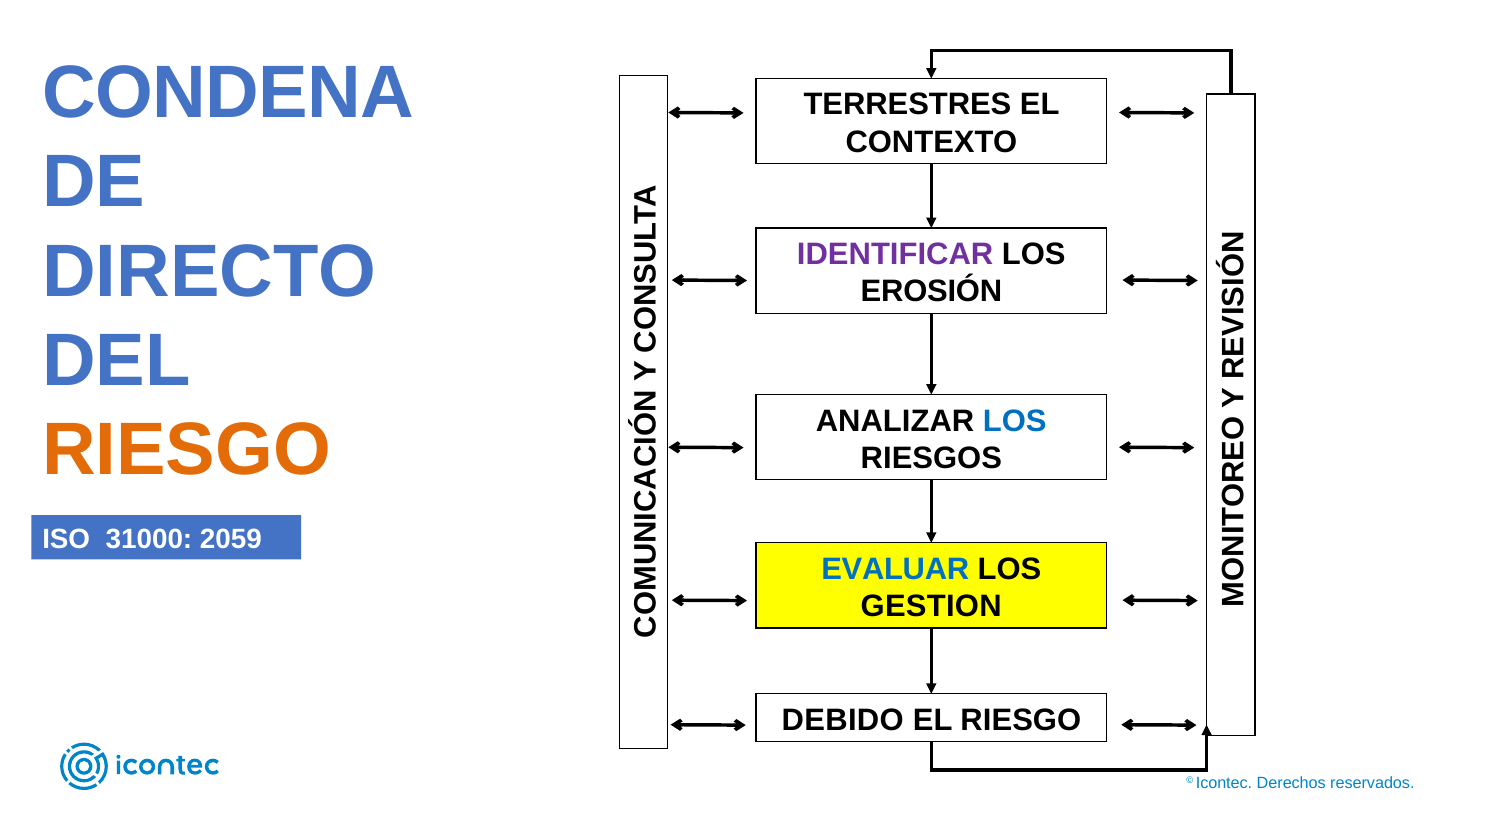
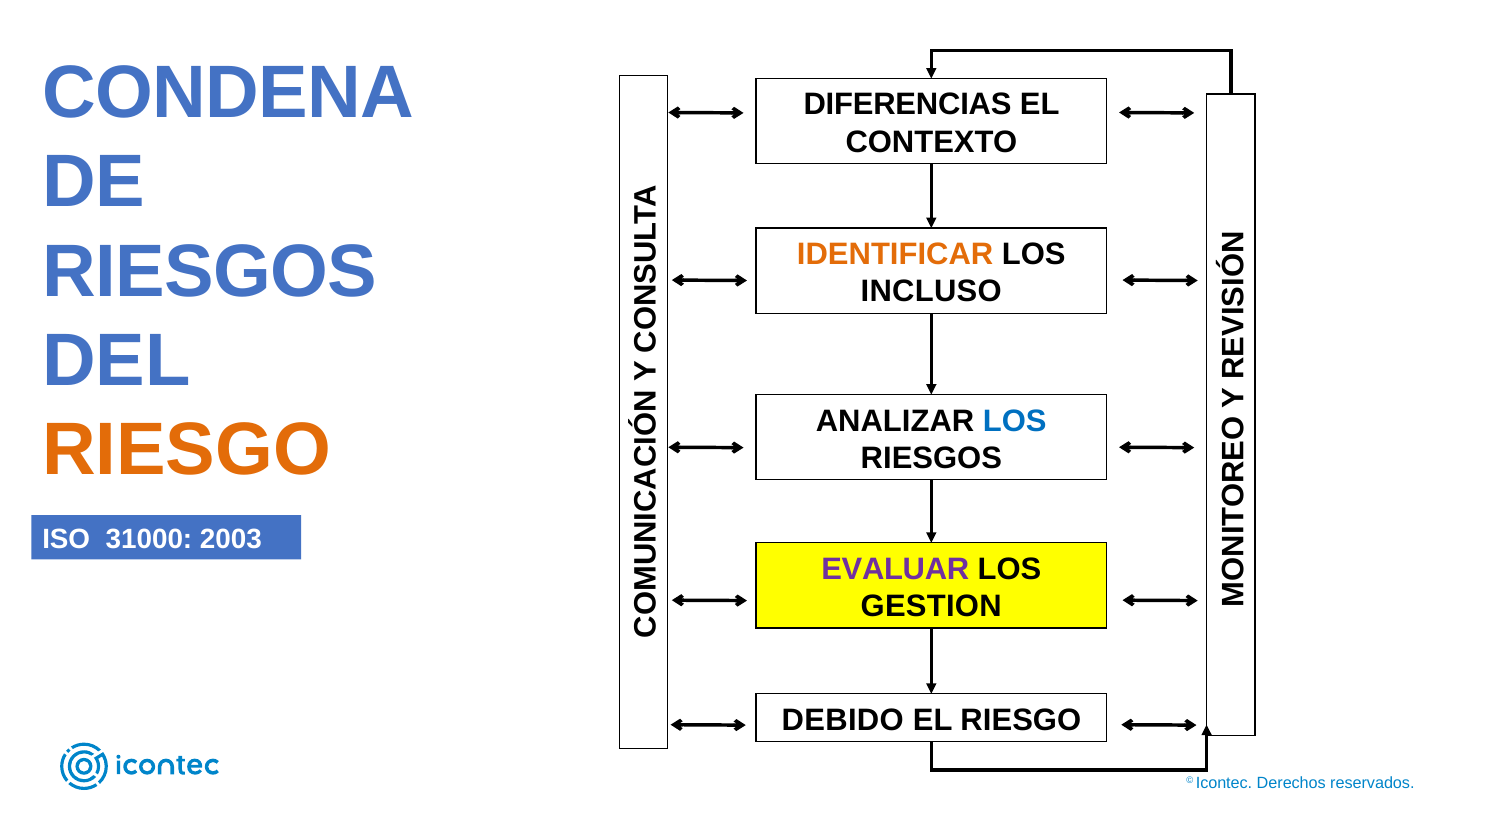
TERRESTRES: TERRESTRES -> DIFERENCIAS (908, 105)
DIRECTO: DIRECTO -> RIESGOS (210, 271)
IDENTIFICAR colour: purple -> orange (895, 254)
EROSIÓN: EROSIÓN -> INCLUSO (931, 291)
2059: 2059 -> 2003 (231, 539)
EVALUAR colour: blue -> purple (895, 569)
